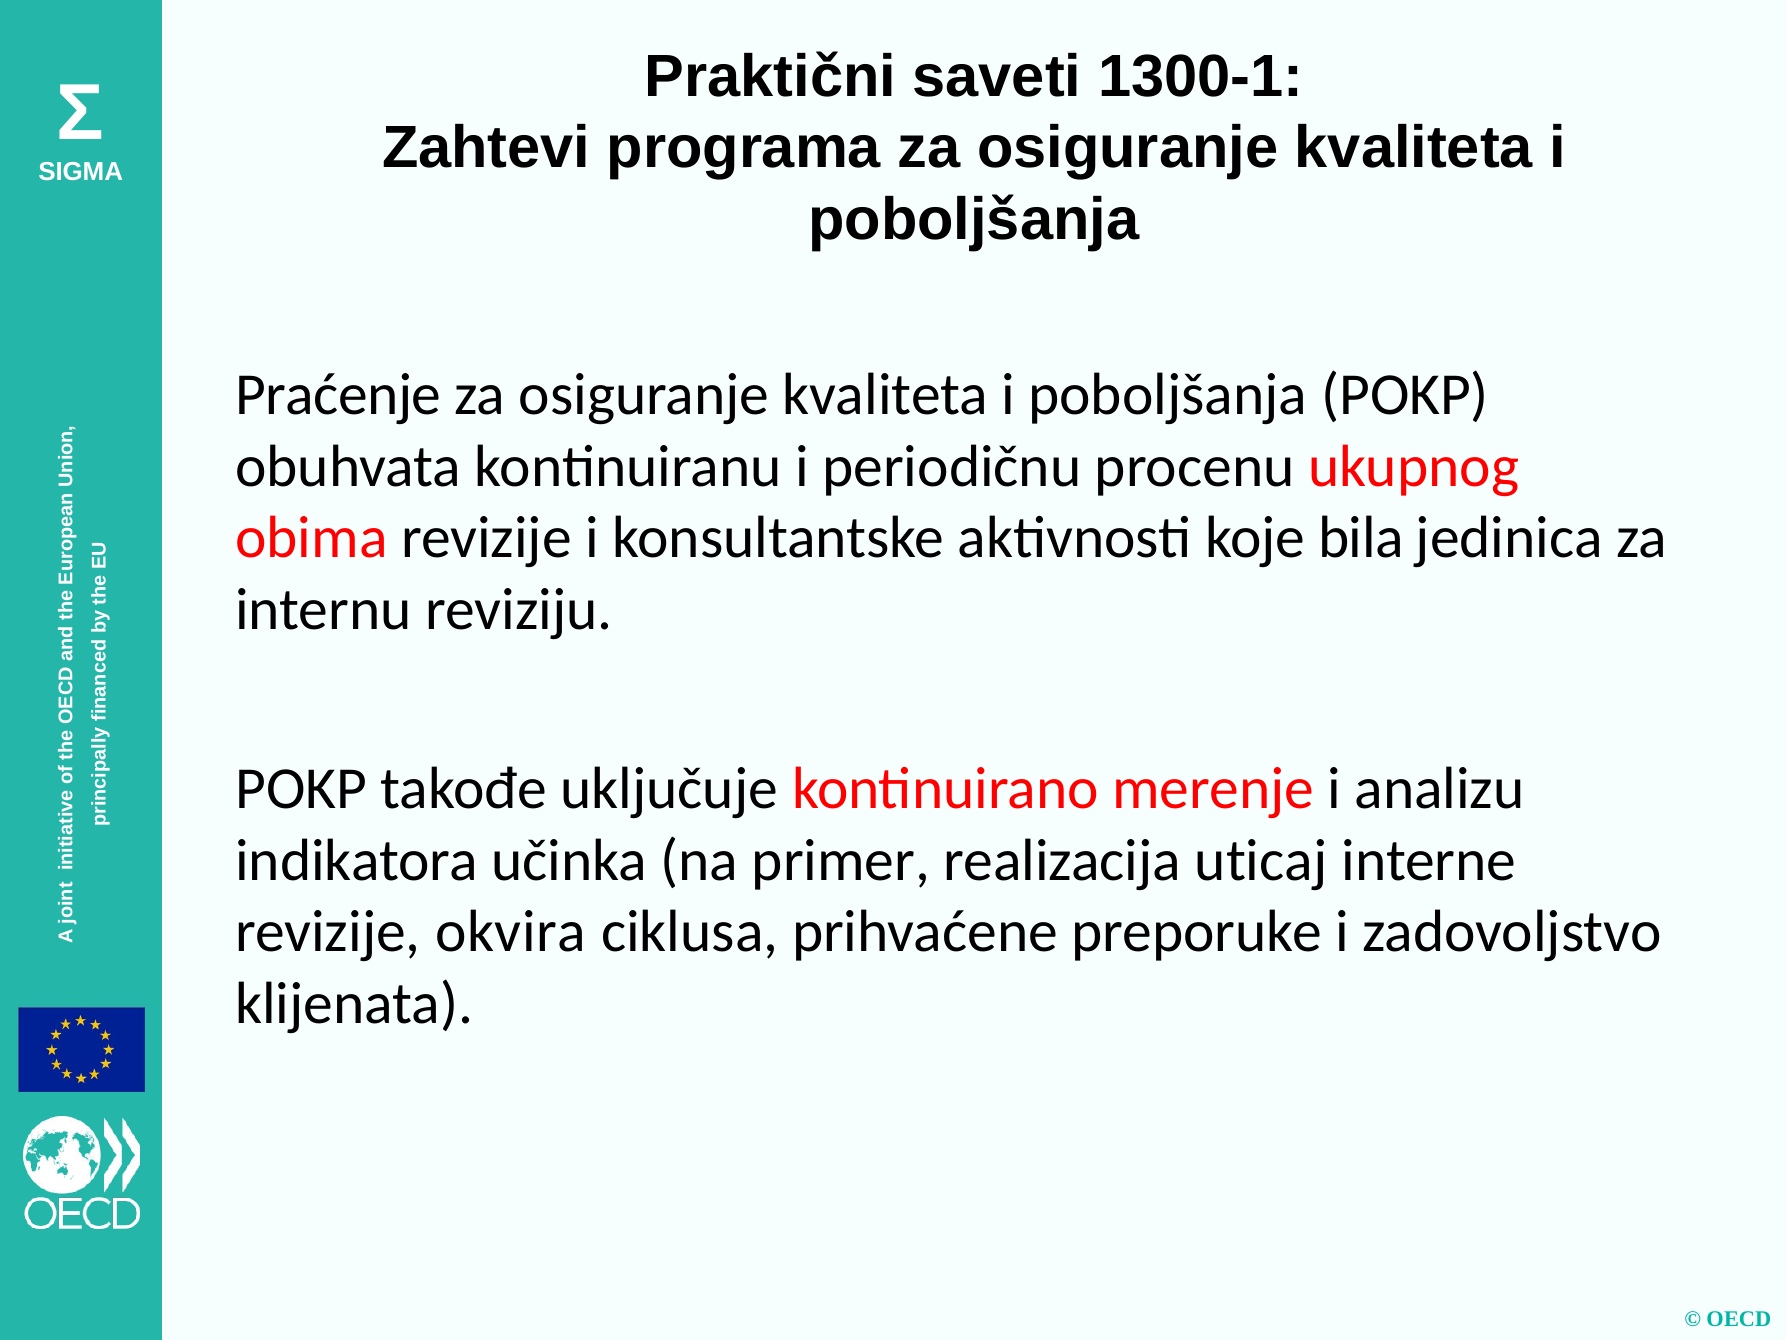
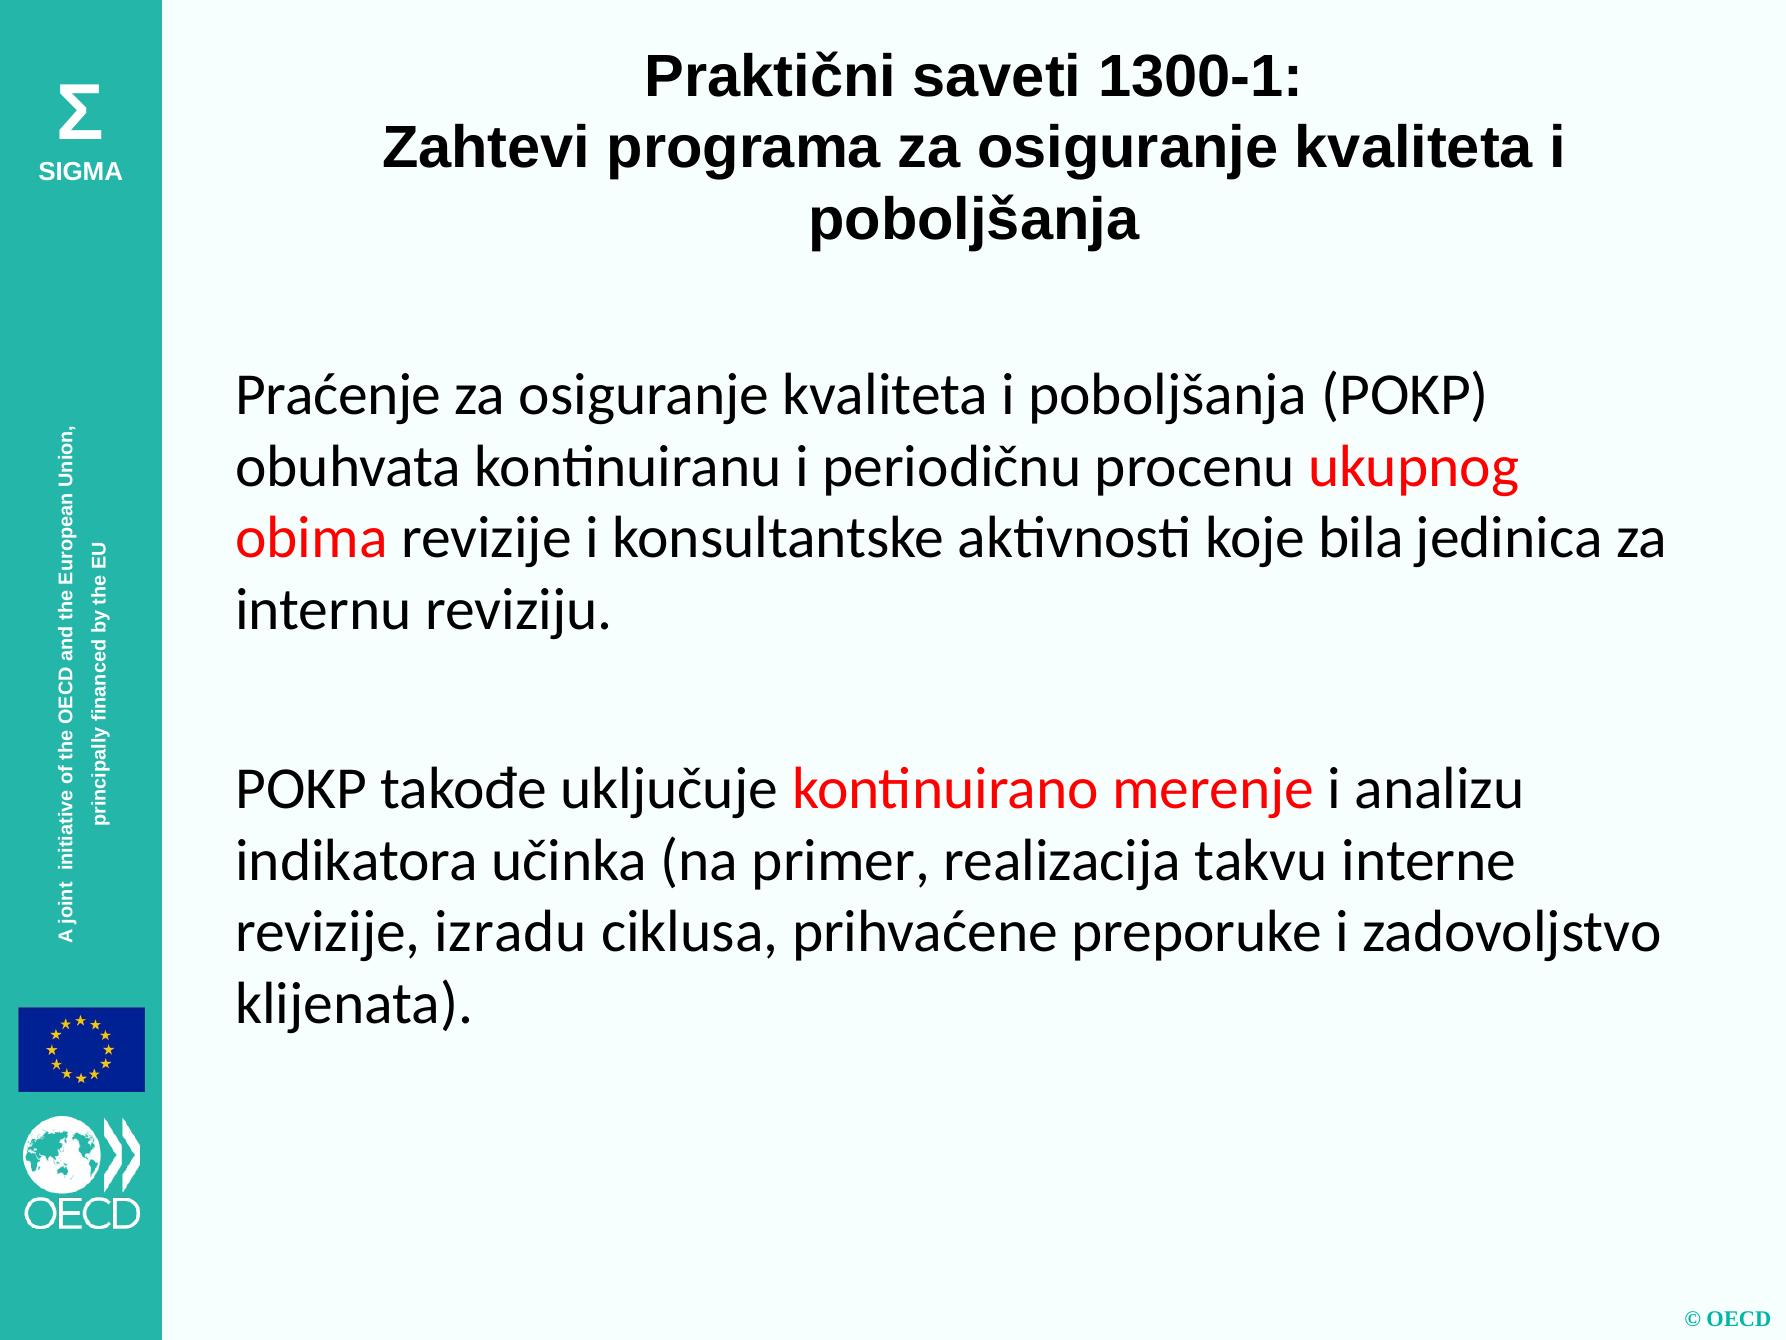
uticaj: uticaj -> takvu (1261, 860)
okvira: okvira -> izradu (511, 932)
